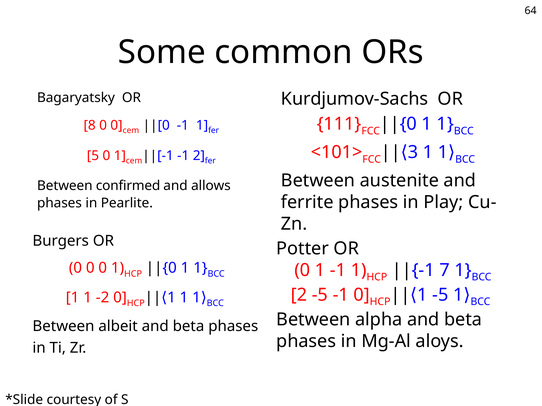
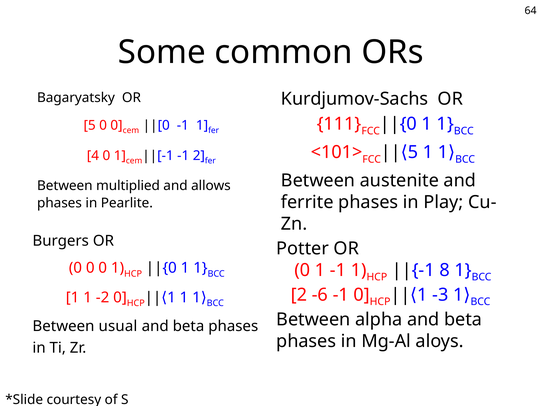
8: 8 -> 5 (90, 125)
3: 3 -> 5 (413, 152)
5: 5 -> 4 (93, 156)
confirmed: confirmed -> multiplied (128, 186)
7: 7 -> 8 (445, 270)
2 -5: -5 -> -6 (320, 295)
1 -5: -5 -> -3 (440, 295)
albeit: albeit -> usual (118, 327)
